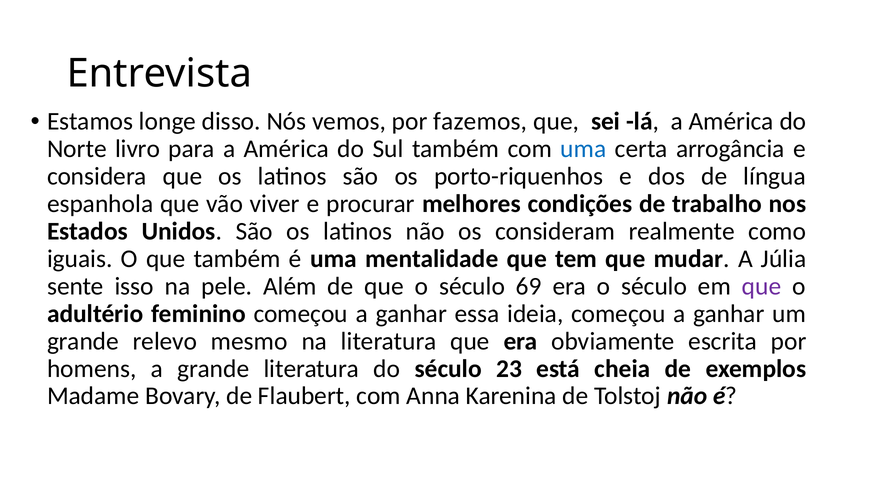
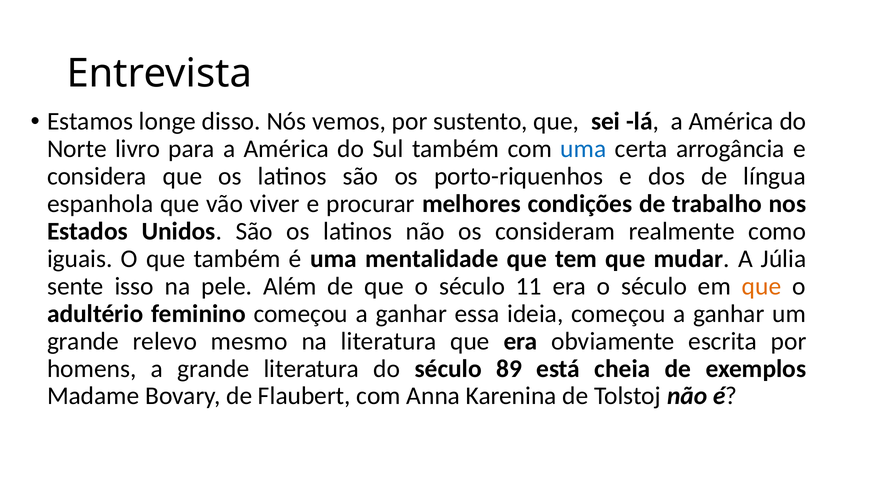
fazemos: fazemos -> sustento (481, 122)
69: 69 -> 11 (529, 286)
que colour: purple -> orange (762, 286)
23: 23 -> 89 (509, 369)
